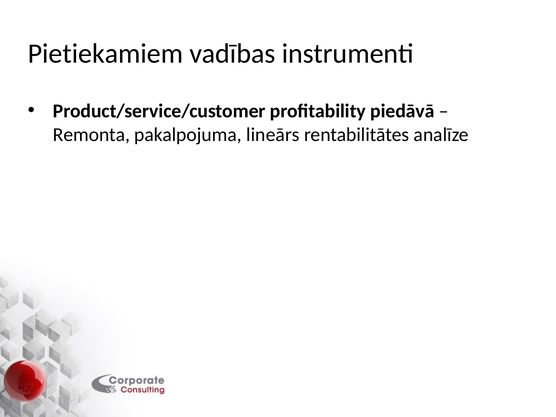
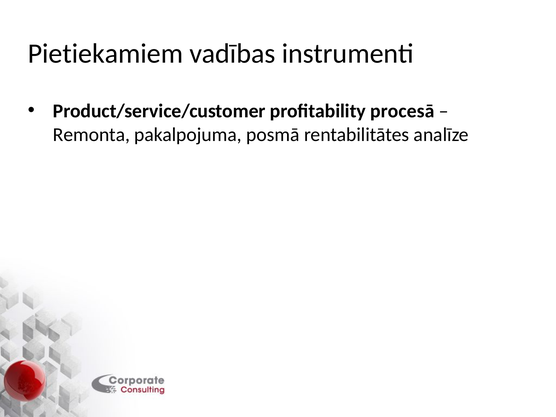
piedāvā: piedāvā -> procesā (402, 111)
lineārs: lineārs -> posmā (273, 135)
